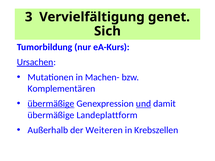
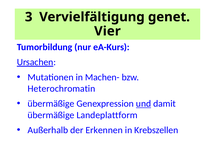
Sich: Sich -> Vier (107, 31)
Komplementären: Komplementären -> Heterochromatin (61, 89)
übermäßige underline: present -> none (51, 104)
Weiteren: Weiteren -> Erkennen (104, 130)
